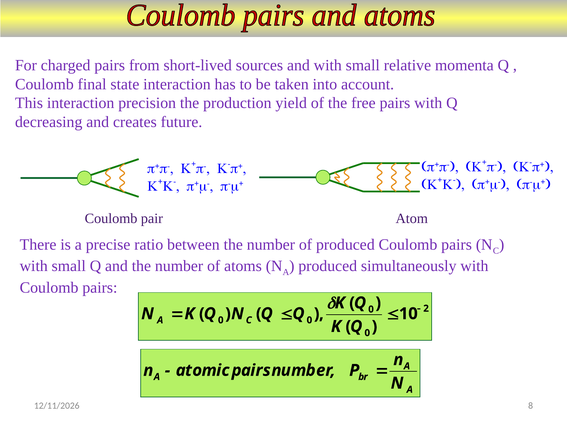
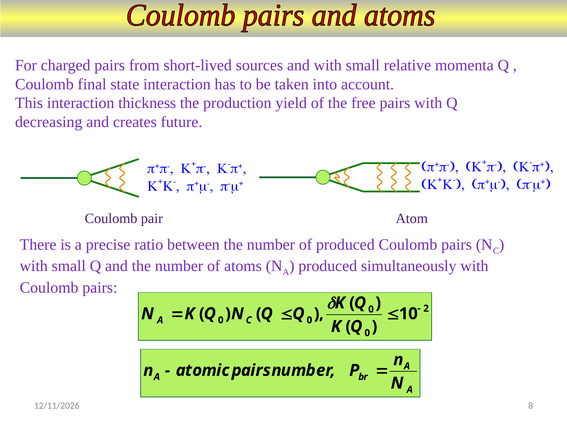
precision: precision -> thickness (147, 103)
